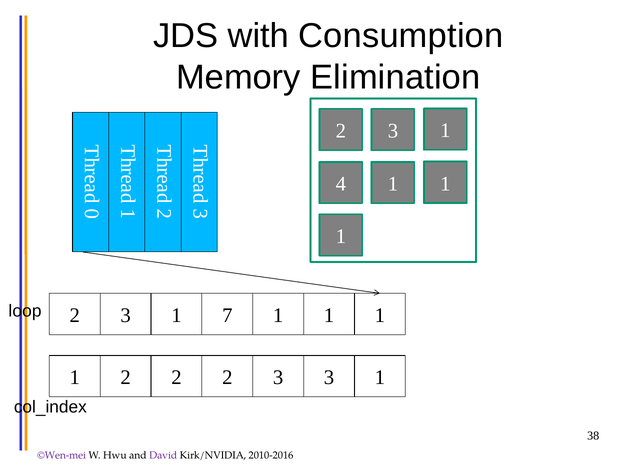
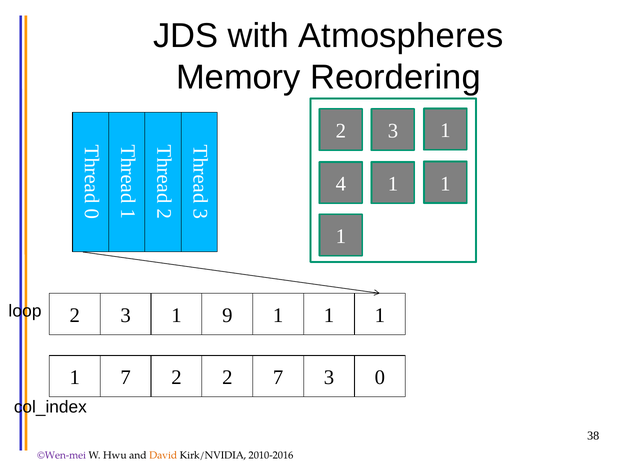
Consumption: Consumption -> Atmospheres (401, 36)
Elimination: Elimination -> Reordering (395, 77)
7: 7 -> 9 (227, 315)
1 2: 2 -> 7 (126, 377)
2 2 3: 3 -> 7 (278, 377)
1: 1 -> 0 (380, 377)
David colour: purple -> orange (163, 455)
